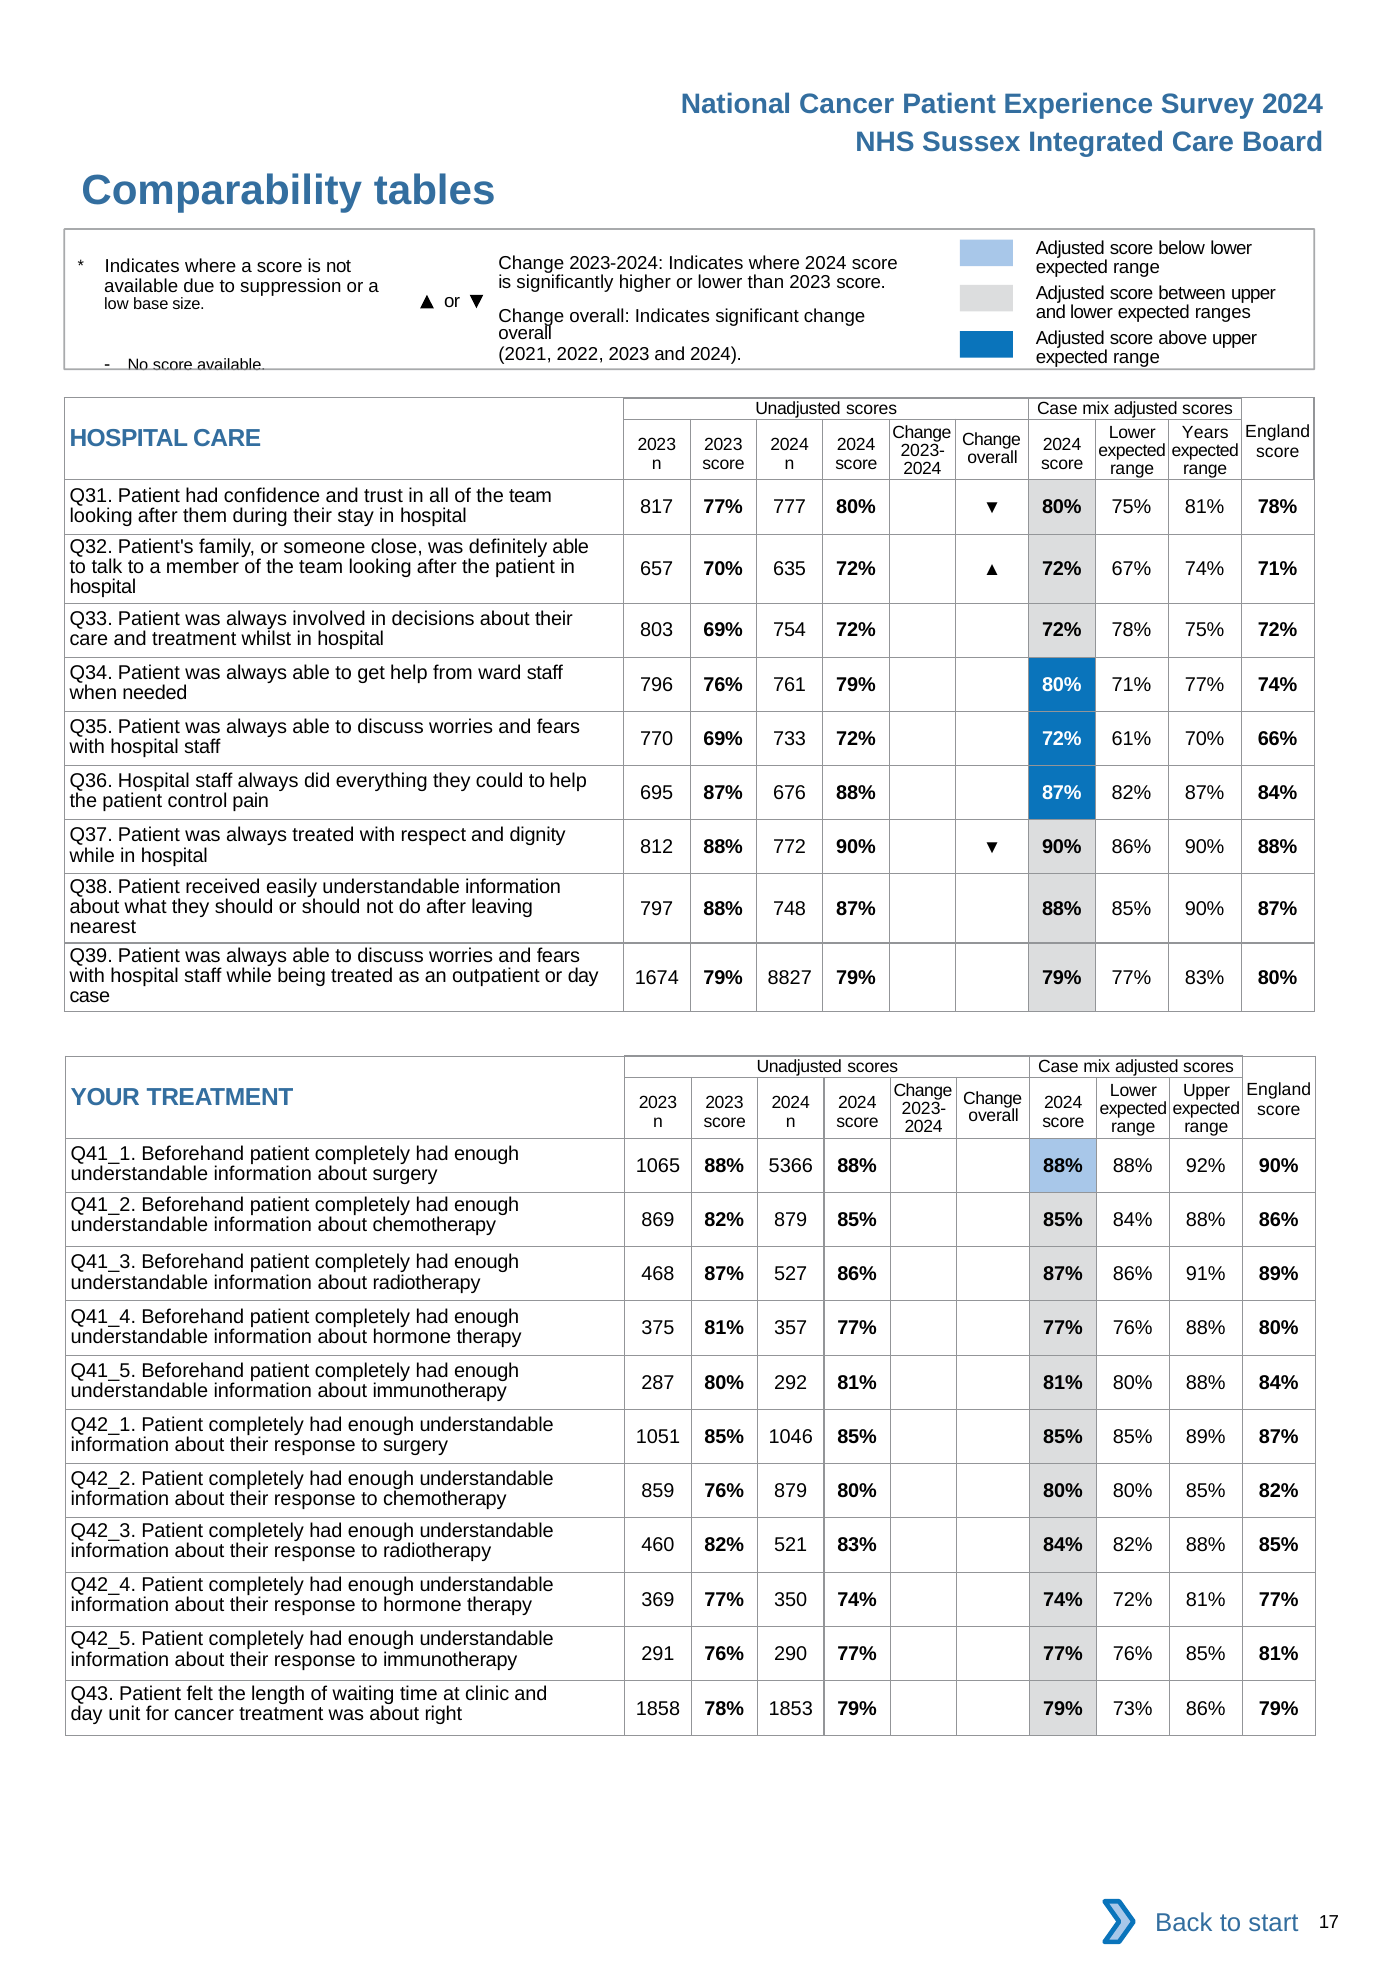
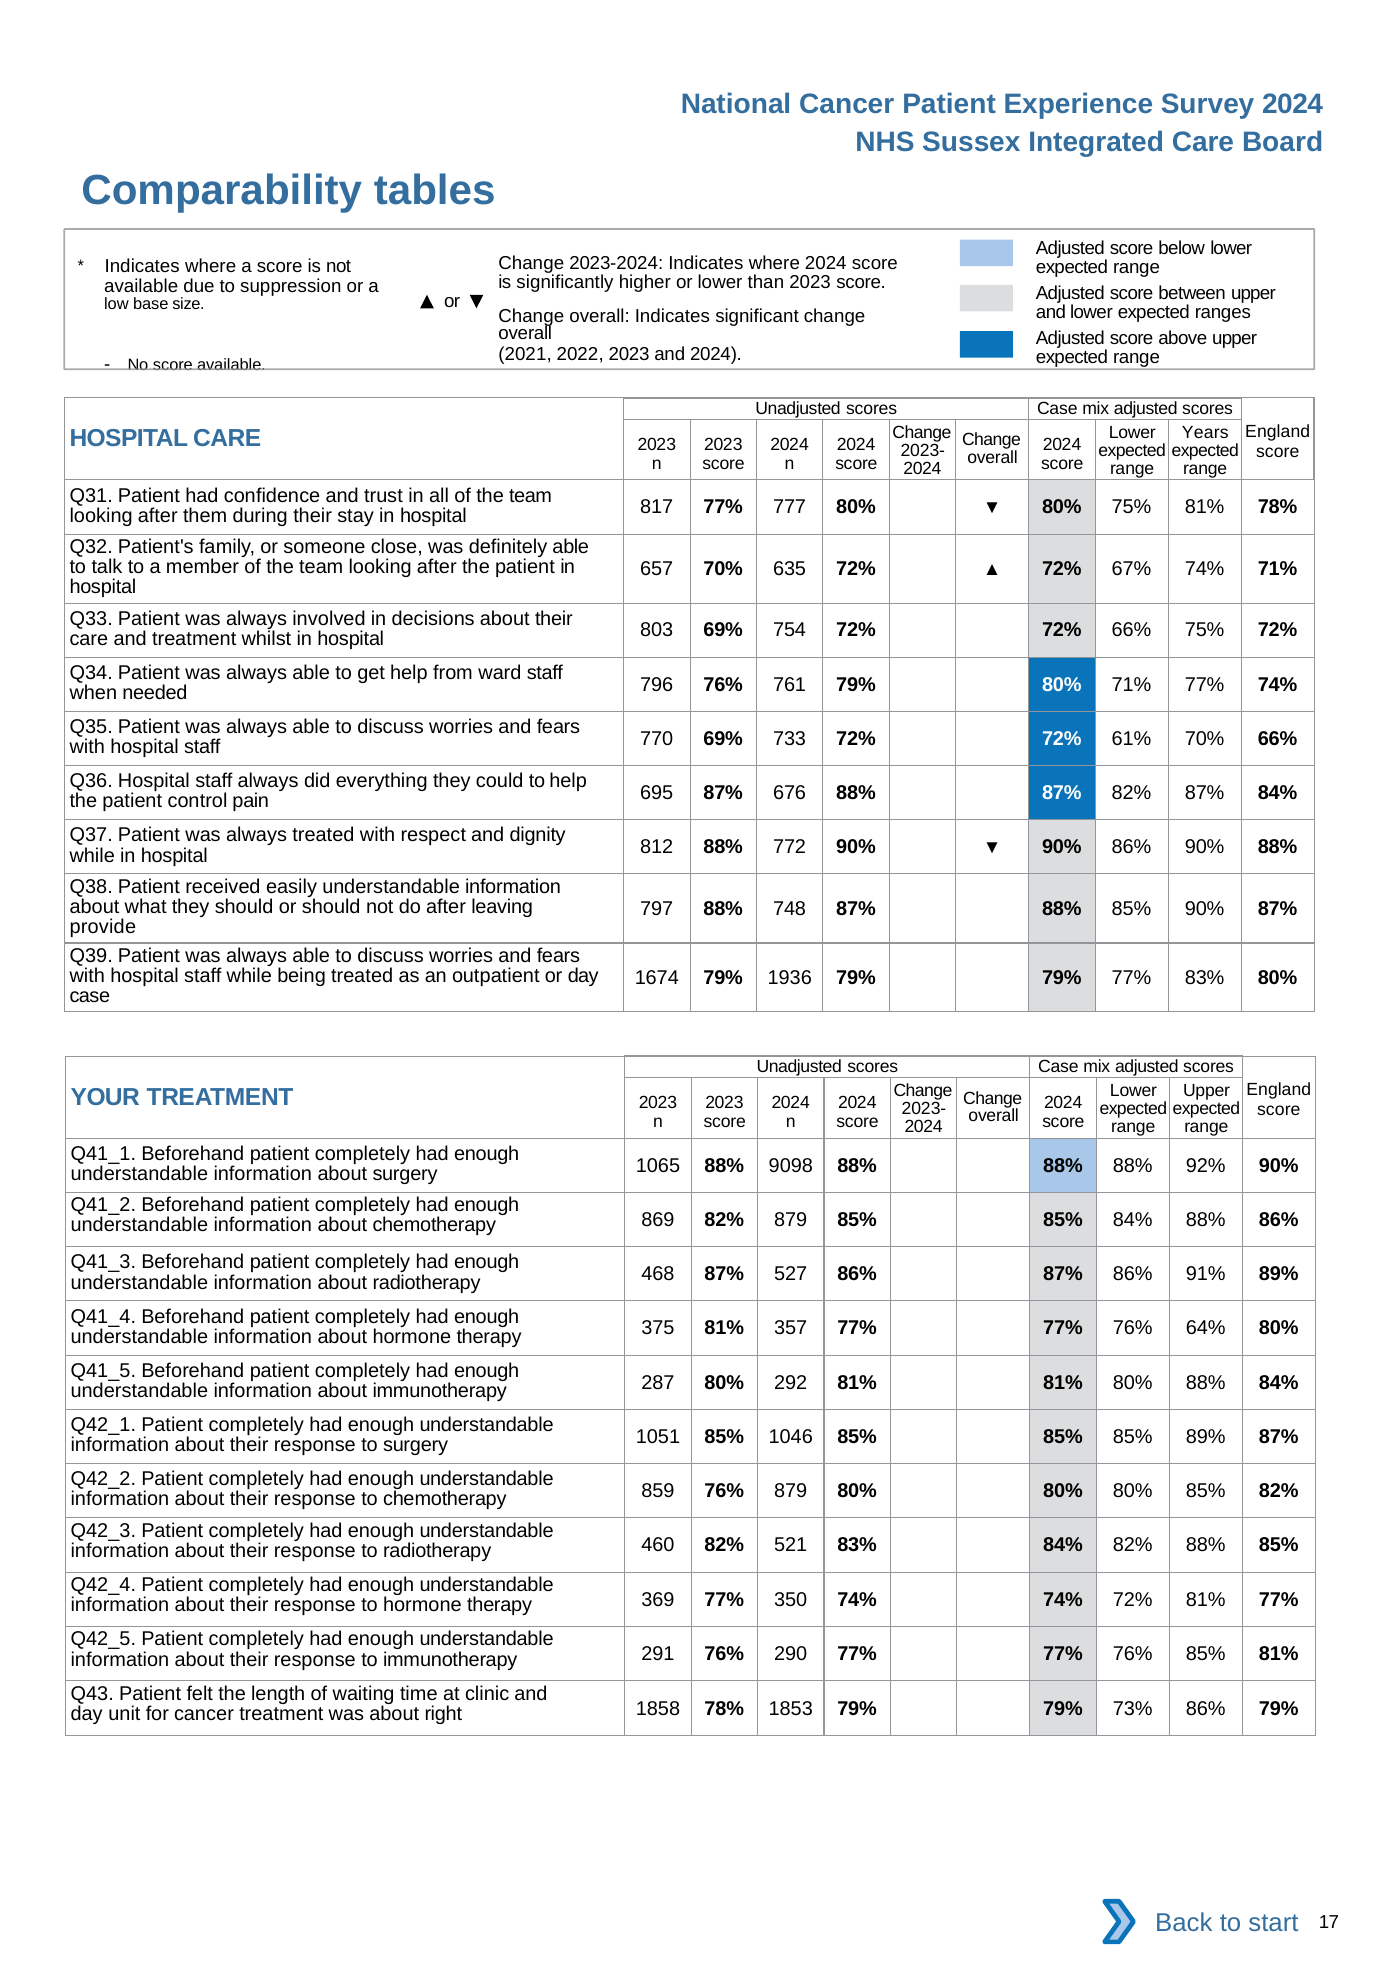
72% 78%: 78% -> 66% (1132, 631)
nearest: nearest -> provide (103, 927)
8827: 8827 -> 1936 (790, 978)
5366: 5366 -> 9098 (791, 1166)
76% 88%: 88% -> 64% (1206, 1329)
